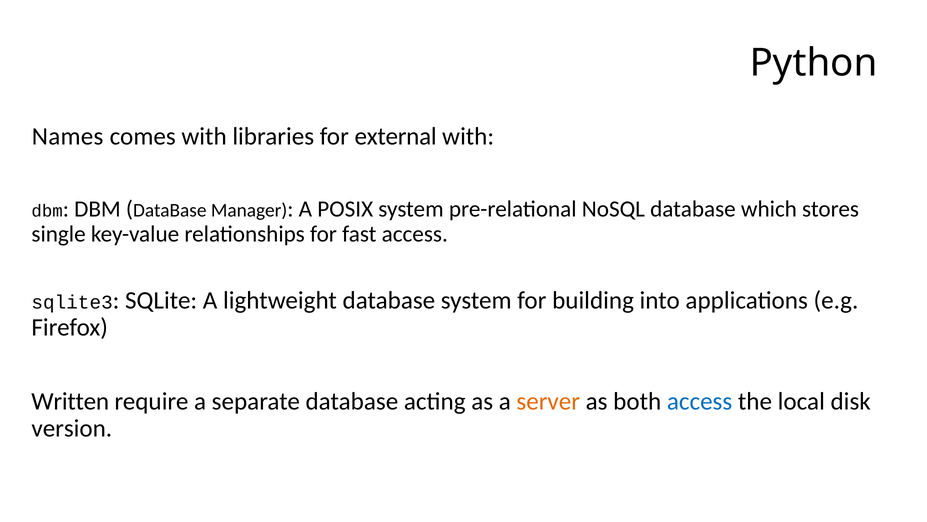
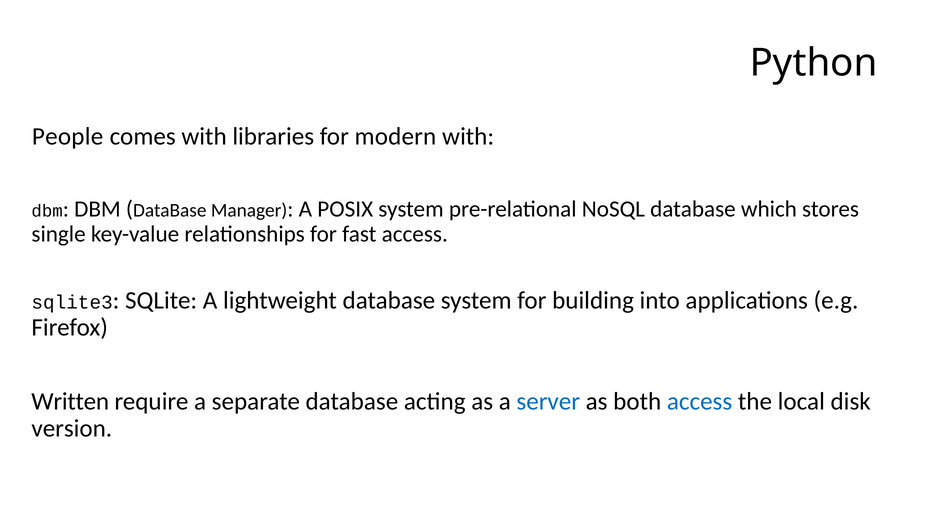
Names: Names -> People (68, 136)
external: external -> modern (395, 136)
server colour: orange -> blue (548, 401)
